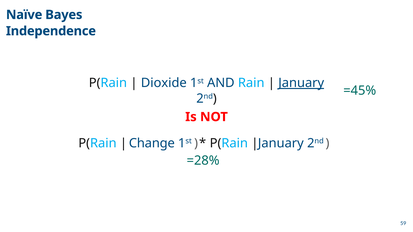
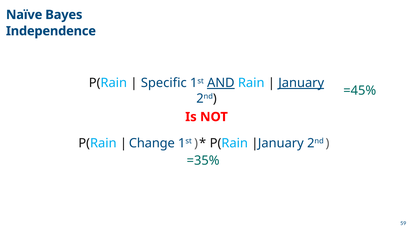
Dioxide: Dioxide -> Specific (164, 83)
AND underline: none -> present (221, 83)
=28%: =28% -> =35% (203, 161)
